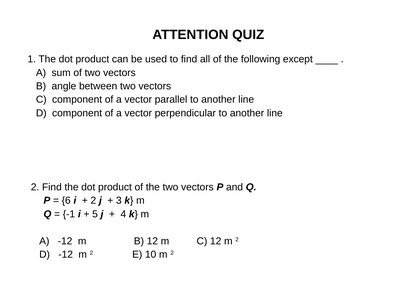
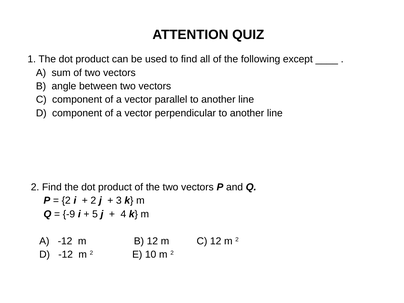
6: 6 -> 2 (66, 201)
-1: -1 -> -9 (69, 214)
